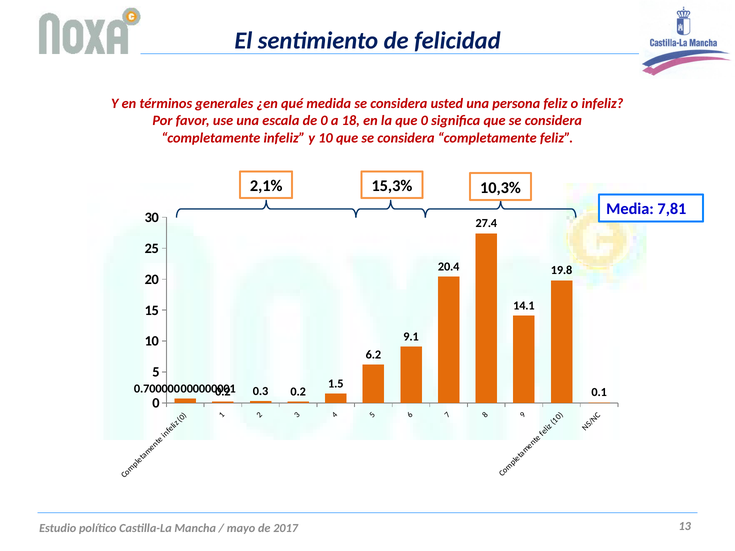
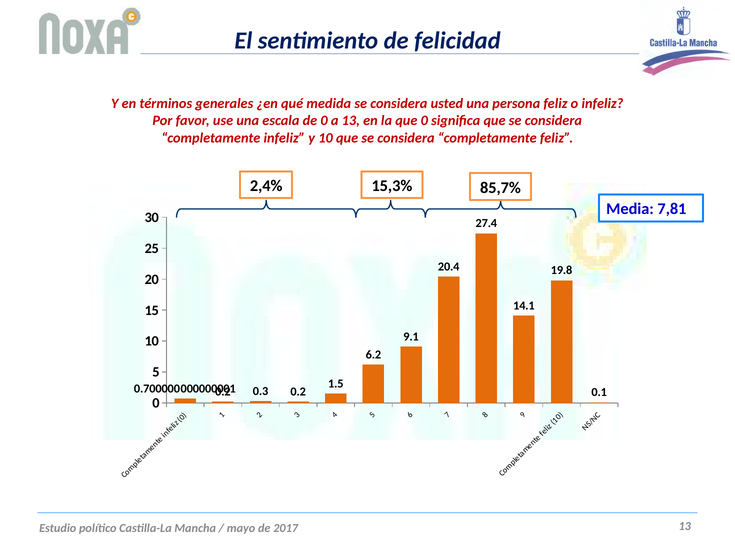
a 18: 18 -> 13 (351, 121)
2,1%: 2,1% -> 2,4% (266, 186)
10,3%: 10,3% -> 85,7% (500, 188)
